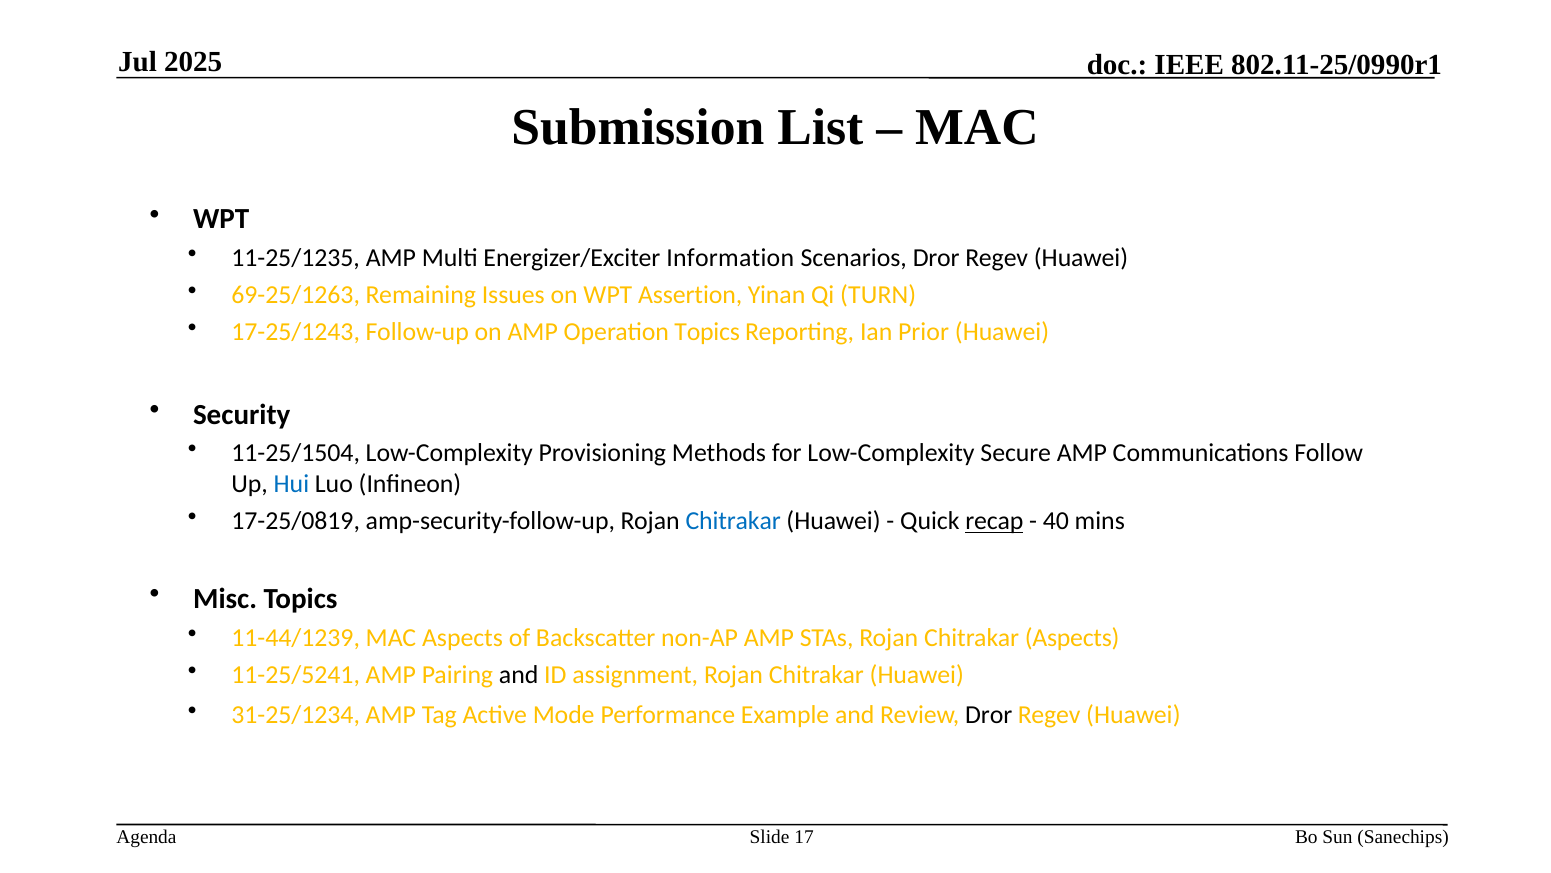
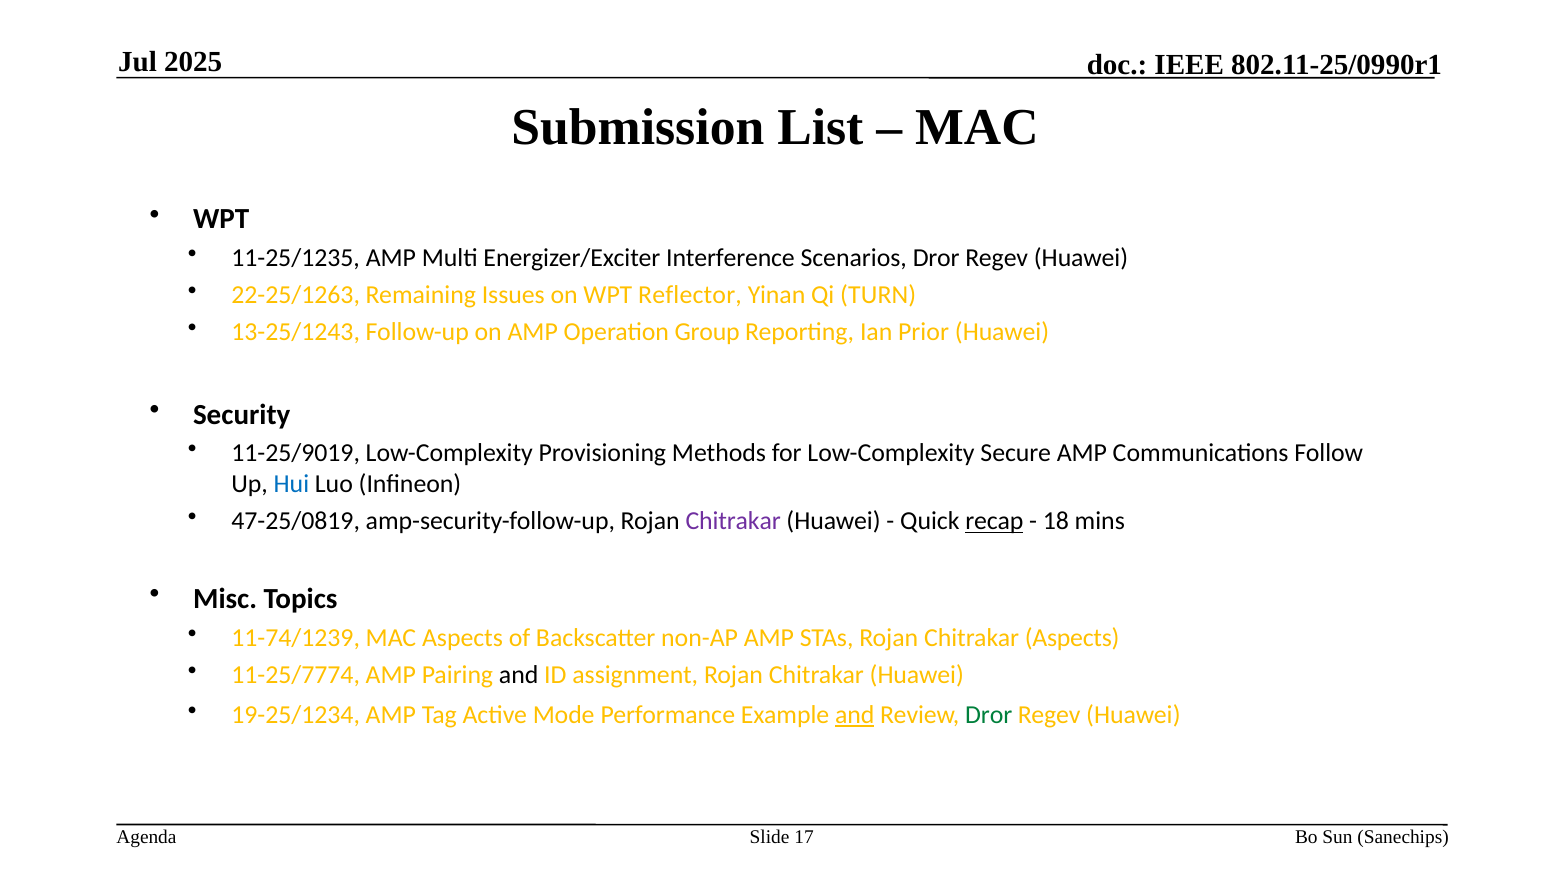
Information: Information -> Interference (730, 258)
69-25/1263: 69-25/1263 -> 22-25/1263 (296, 295)
Assertion: Assertion -> Reflector (690, 295)
17-25/1243: 17-25/1243 -> 13-25/1243 (296, 332)
Operation Topics: Topics -> Group (707, 332)
11-25/1504: 11-25/1504 -> 11-25/9019 (296, 453)
17-25/0819: 17-25/0819 -> 47-25/0819 (296, 521)
Chitrakar colour: blue -> purple (733, 521)
40: 40 -> 18 (1056, 521)
11-44/1239: 11-44/1239 -> 11-74/1239 (296, 637)
11-25/5241: 11-25/5241 -> 11-25/7774 (296, 674)
31-25/1234: 31-25/1234 -> 19-25/1234 (296, 714)
and underline: none -> present (855, 714)
Dror colour: black -> green (989, 714)
